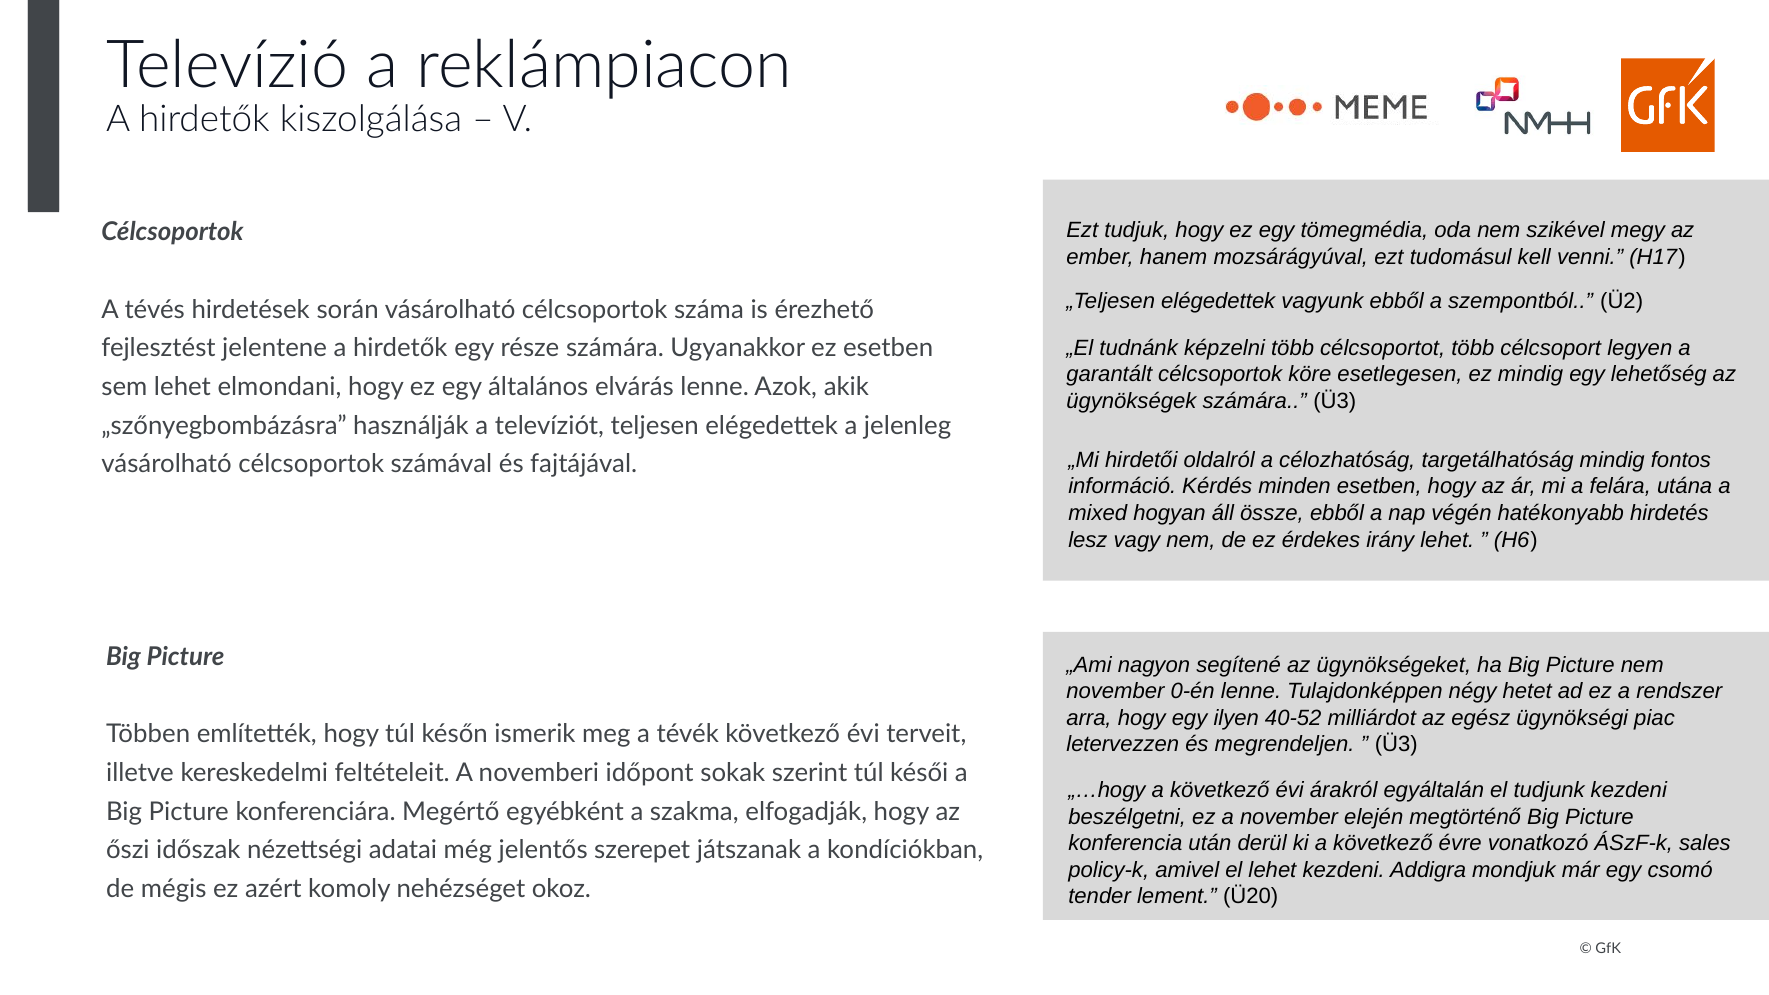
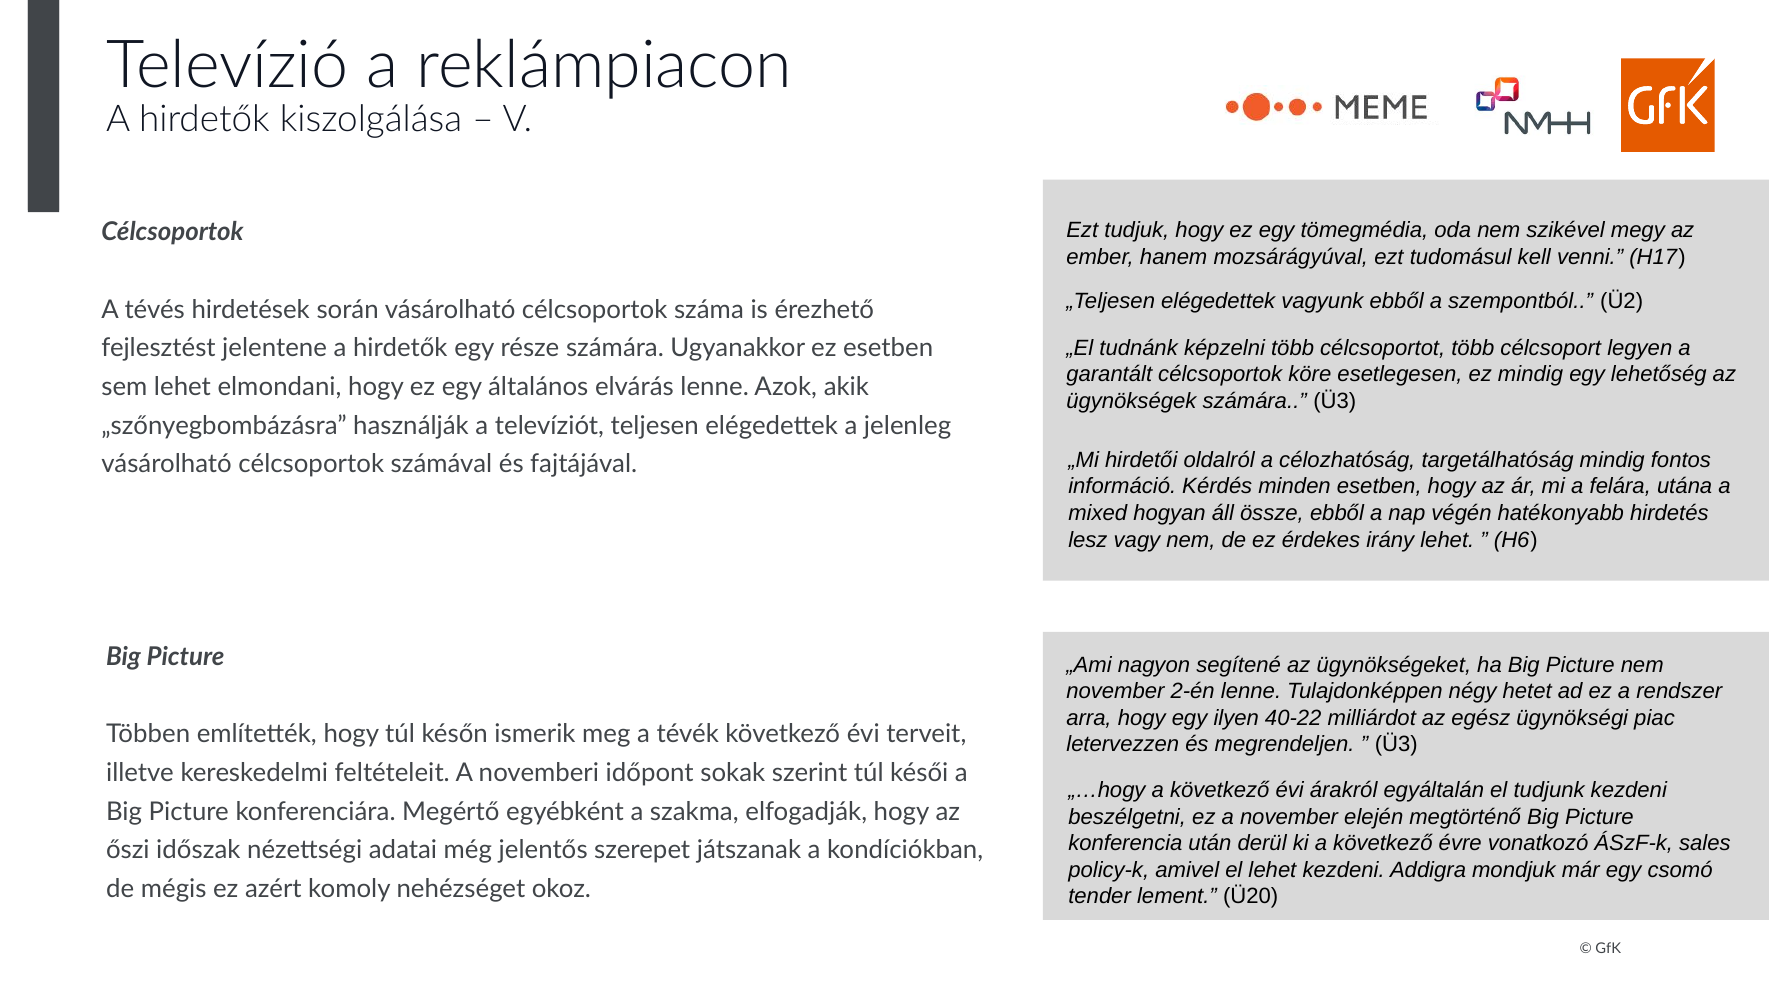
0-én: 0-én -> 2-én (1193, 691)
40-52: 40-52 -> 40-22 (1293, 718)
